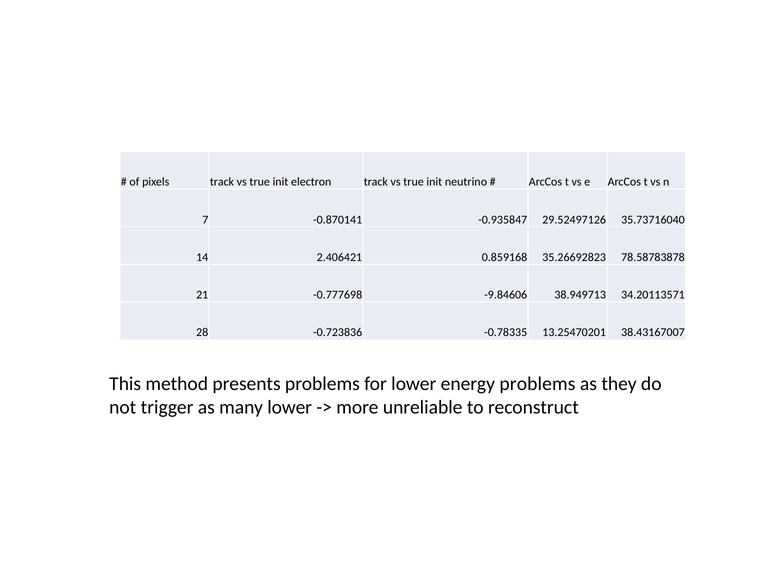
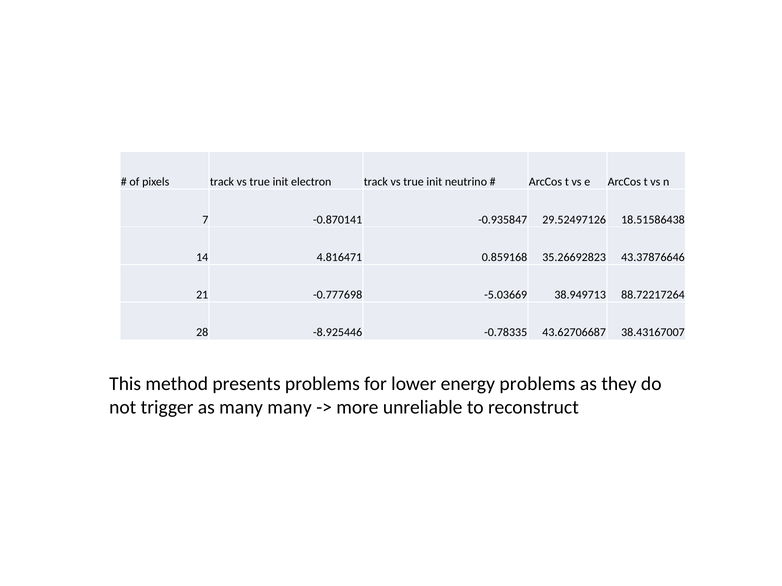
35.73716040: 35.73716040 -> 18.51586438 (653, 220)
2.406421: 2.406421 -> 4.816471 (339, 257)
78.58783878: 78.58783878 -> 43.37876646 (653, 257)
-9.84606: -9.84606 -> -5.03669 (506, 295)
34.20113571: 34.20113571 -> 88.72217264 (653, 295)
-0.723836: -0.723836 -> -8.925446 (338, 333)
13.25470201: 13.25470201 -> 43.62706687 (574, 333)
many lower: lower -> many (290, 408)
